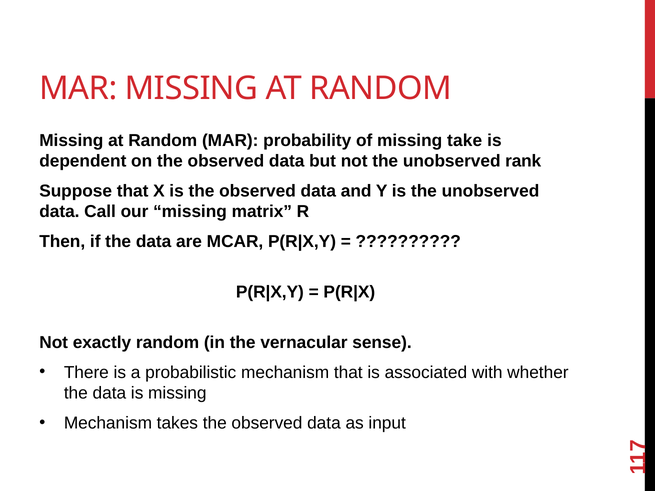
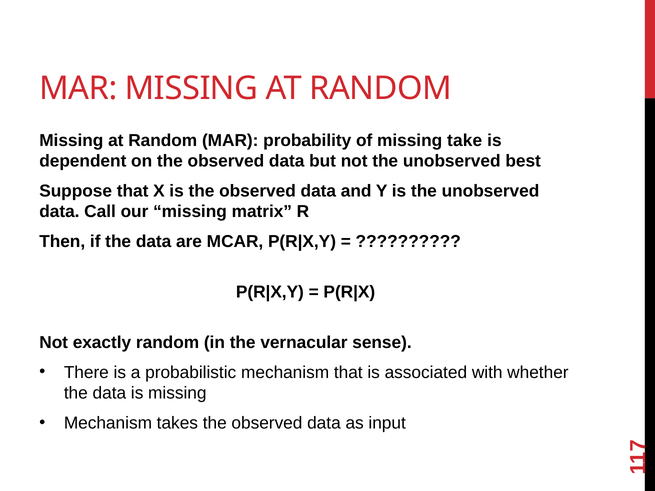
rank: rank -> best (523, 161)
